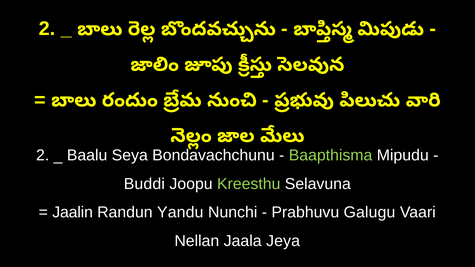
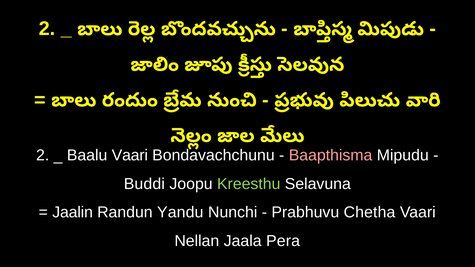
Baalu Seya: Seya -> Vaari (130, 155)
Baapthisma colour: light green -> pink (331, 155)
Galugu: Galugu -> Chetha (369, 212)
Jeya: Jeya -> Pera (283, 241)
